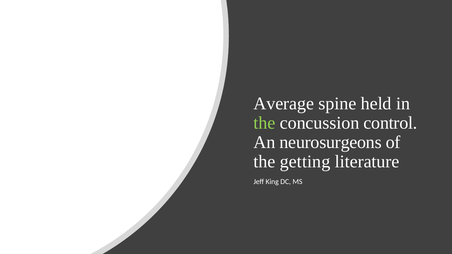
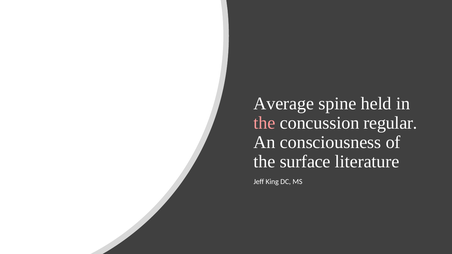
the colour: light green -> pink (264, 123)
control: control -> regular (390, 123)
neurosurgeons: neurosurgeons -> consciousness (331, 142)
getting: getting -> surface (305, 162)
